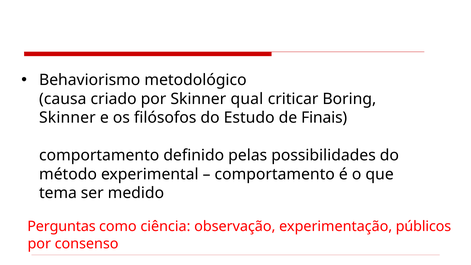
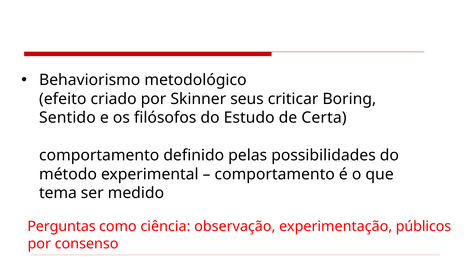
causa: causa -> efeito (63, 99)
qual: qual -> seus (247, 99)
Skinner: Skinner -> Sentido (67, 118)
Finais: Finais -> Certa (324, 118)
